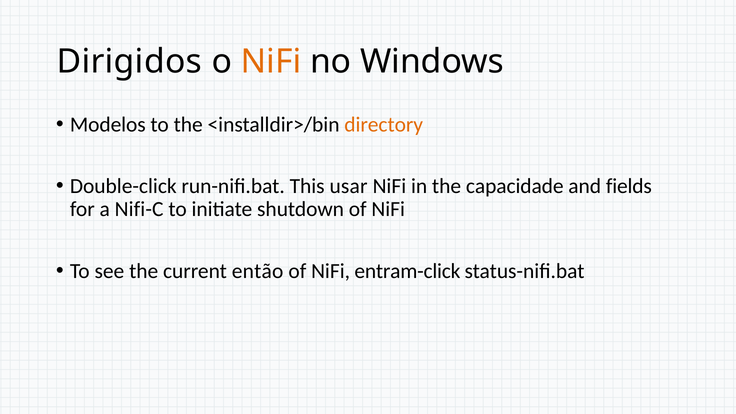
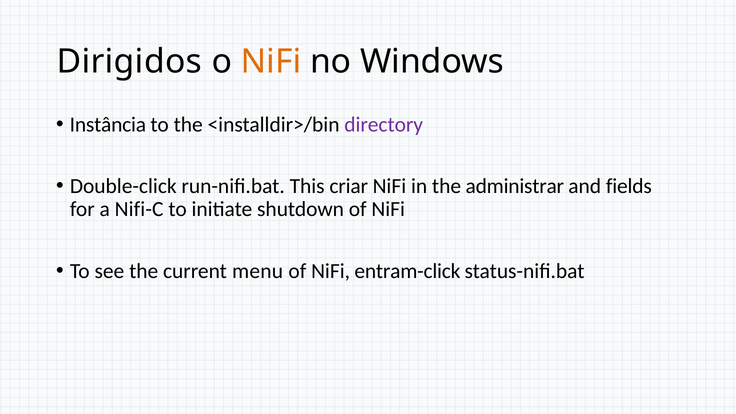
Modelos: Modelos -> Instância (108, 124)
directory colour: orange -> purple (384, 124)
usar: usar -> criar (349, 186)
capacidade: capacidade -> administrar (515, 186)
então: então -> menu (258, 271)
